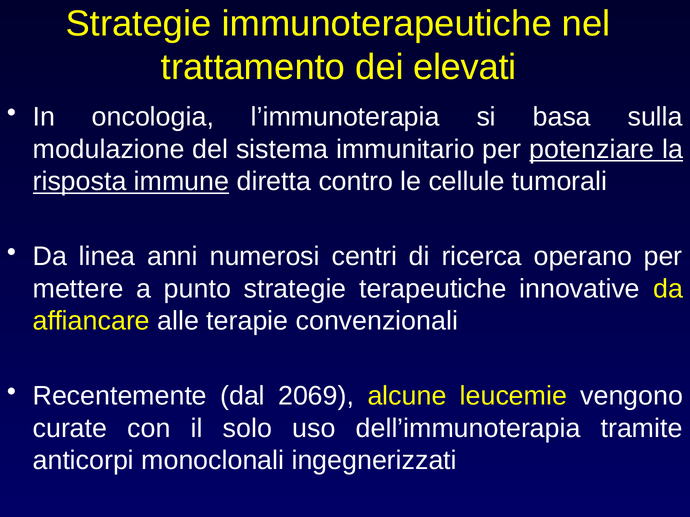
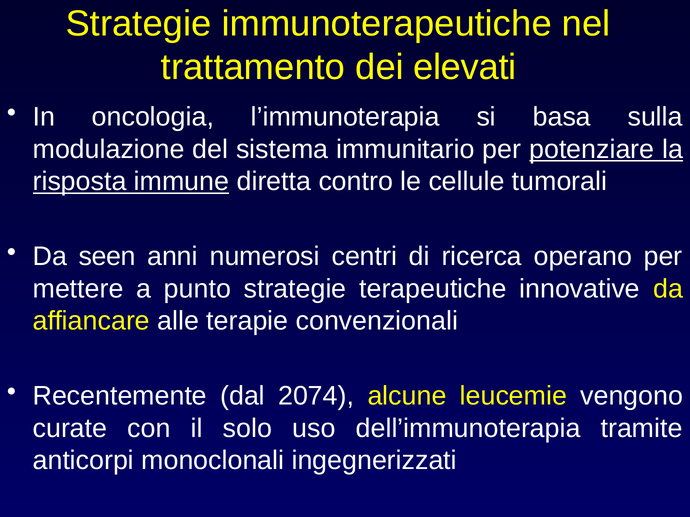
linea: linea -> seen (107, 257)
2069: 2069 -> 2074 (316, 396)
